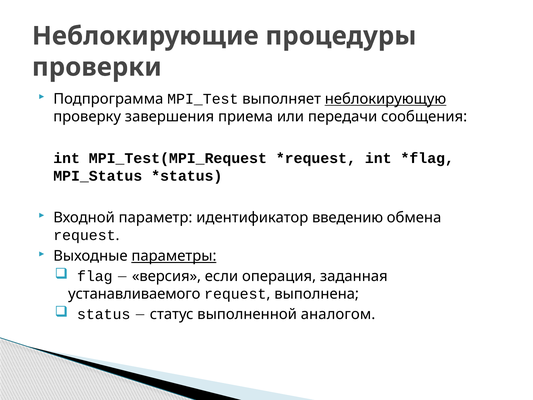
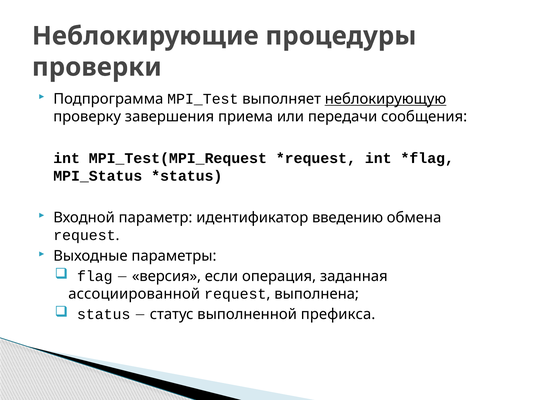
параметры underline: present -> none (174, 256)
устанавливаемого: устанавливаемого -> ассоциированной (134, 294)
аналогом: аналогом -> префикса (338, 314)
